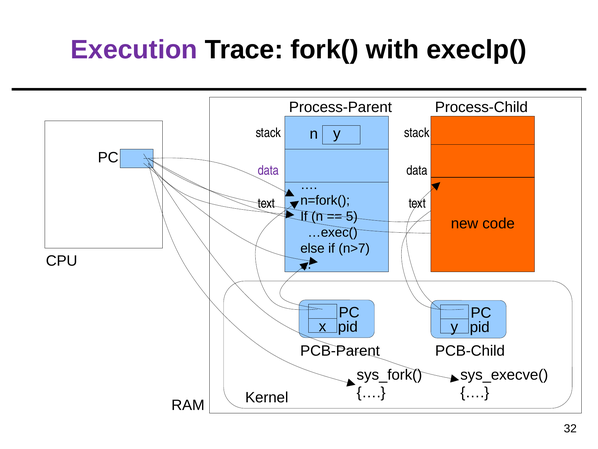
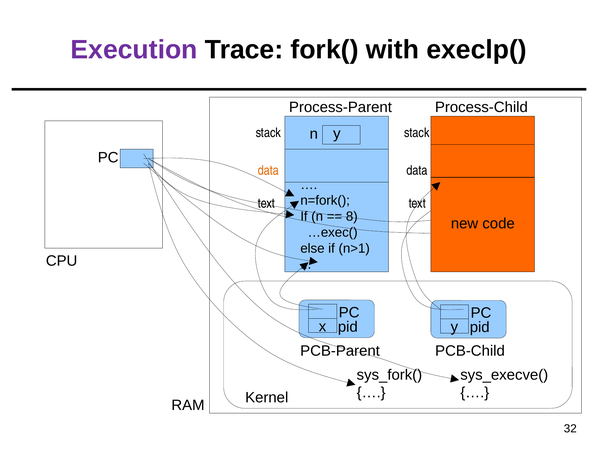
data colour: purple -> orange (268, 170)
5: 5 -> 8 (352, 216)
n>7: n>7 -> n>1 (354, 248)
